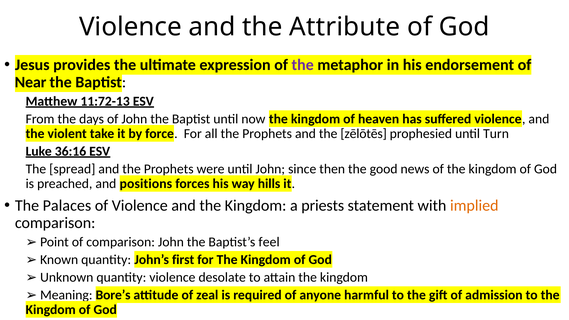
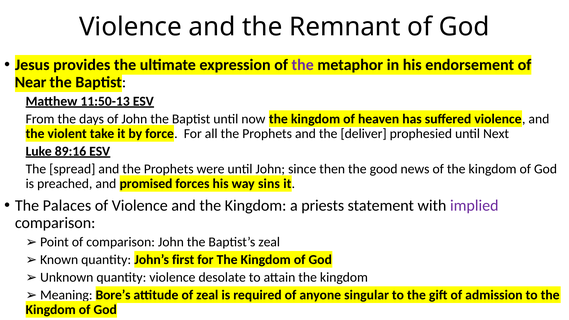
Attribute: Attribute -> Remnant (345, 27)
11:72-13: 11:72-13 -> 11:50-13 (105, 101)
zēlōtēs: zēlōtēs -> deliver (364, 134)
Turn: Turn -> Next (496, 134)
36:16: 36:16 -> 89:16 (70, 151)
positions: positions -> promised (146, 184)
hills: hills -> sins (269, 184)
implied colour: orange -> purple (474, 206)
Baptist’s feel: feel -> zeal (269, 242)
harmful: harmful -> singular (367, 295)
